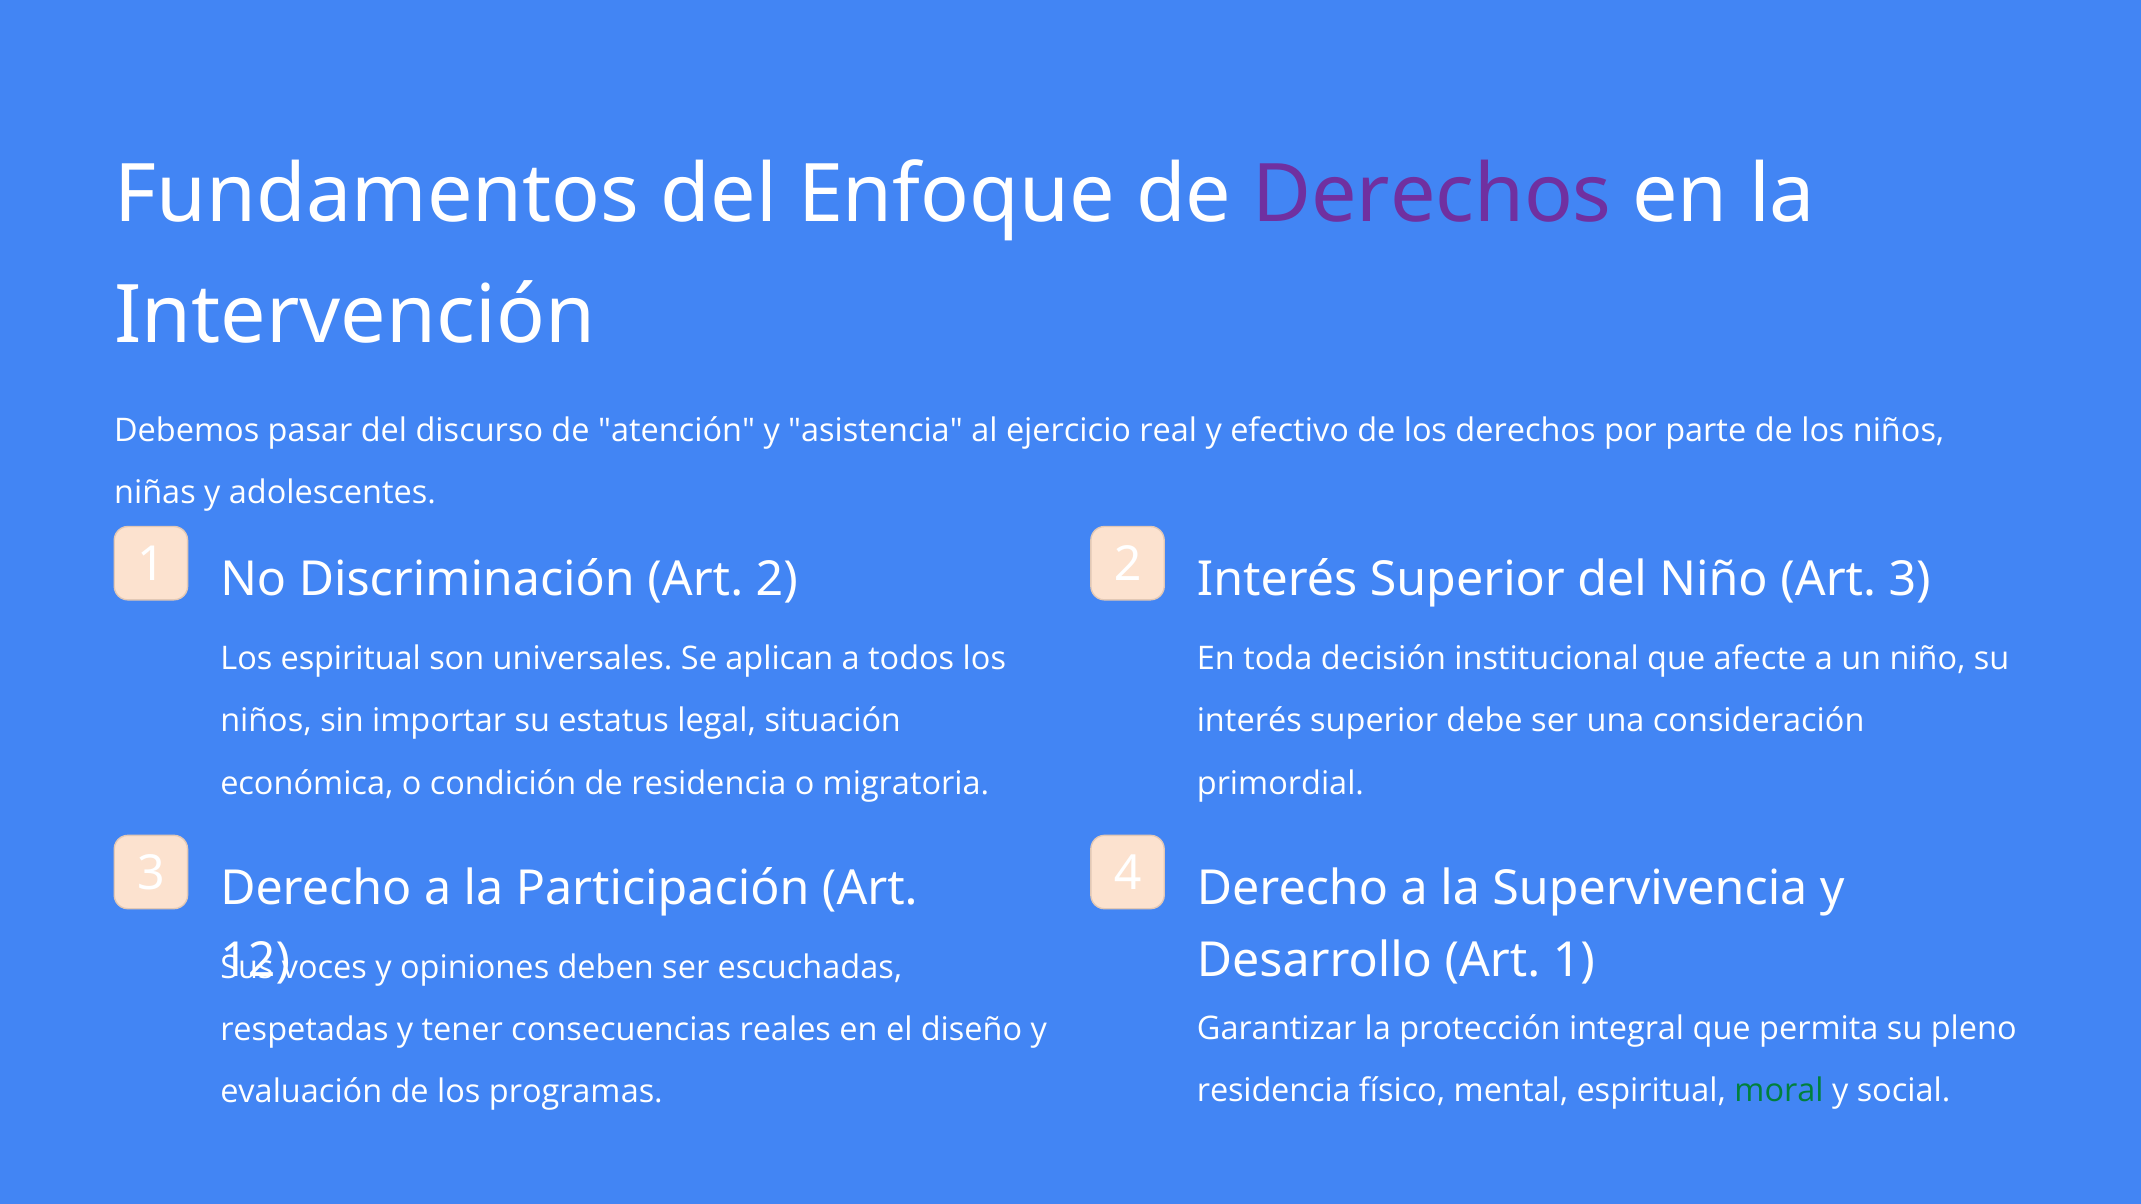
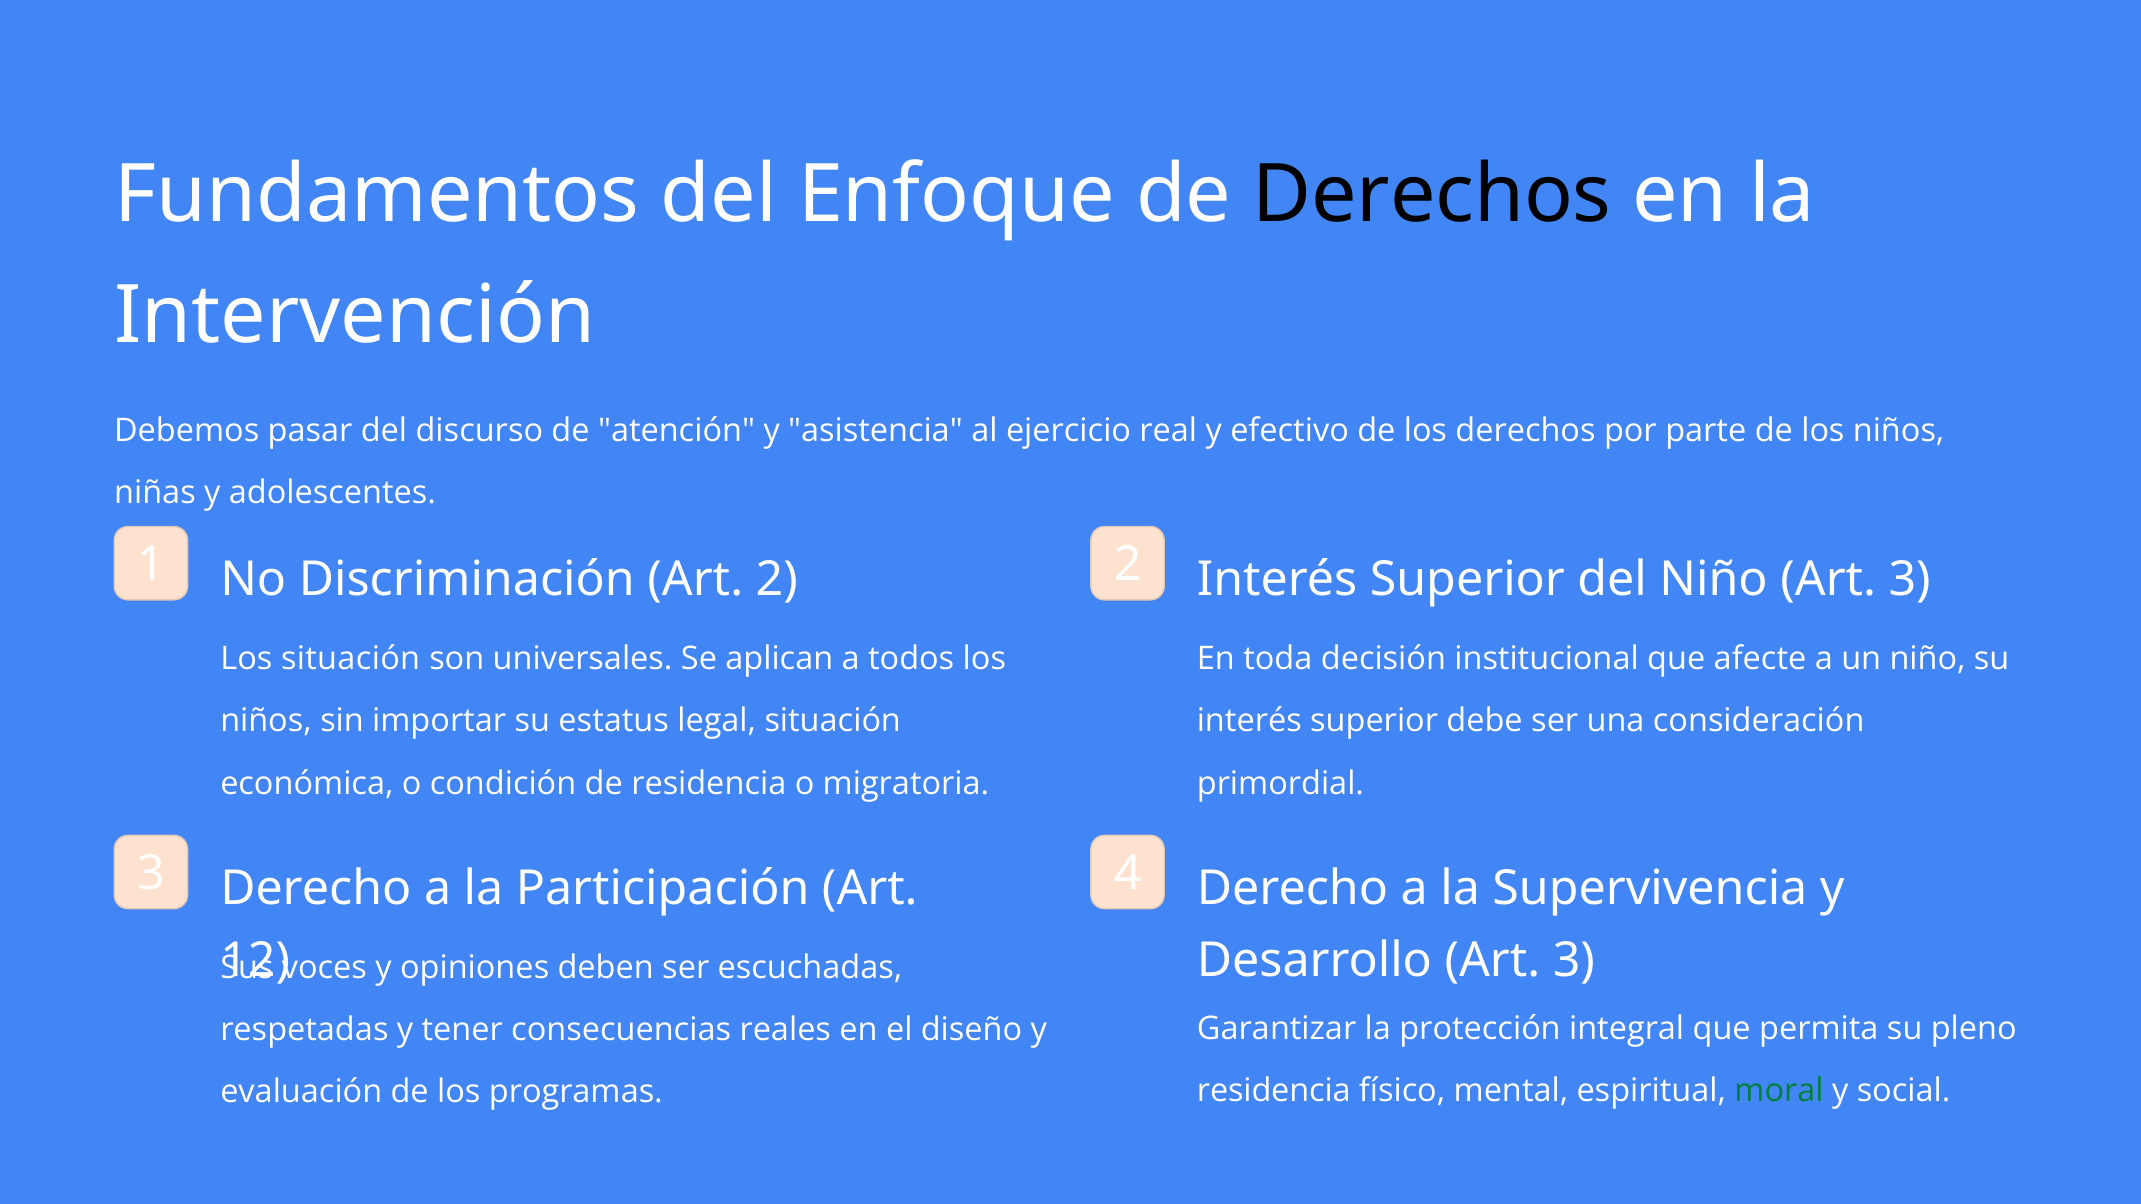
Derechos colour: purple -> black (1432, 194)
Los espiritual: espiritual -> situación (351, 659)
Desarrollo Art 1: 1 -> 3 (1574, 961)
